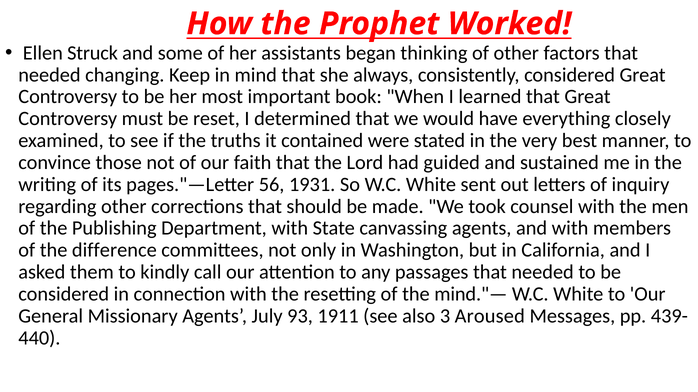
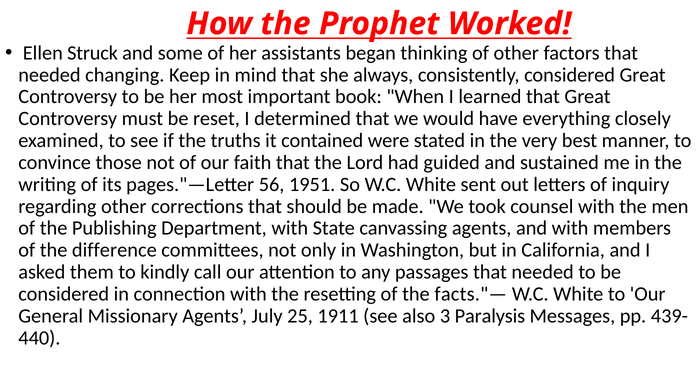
1931: 1931 -> 1951 (312, 185)
mind."—: mind."— -> facts."— (471, 294)
93: 93 -> 25 (300, 316)
Aroused: Aroused -> Paralysis (490, 316)
